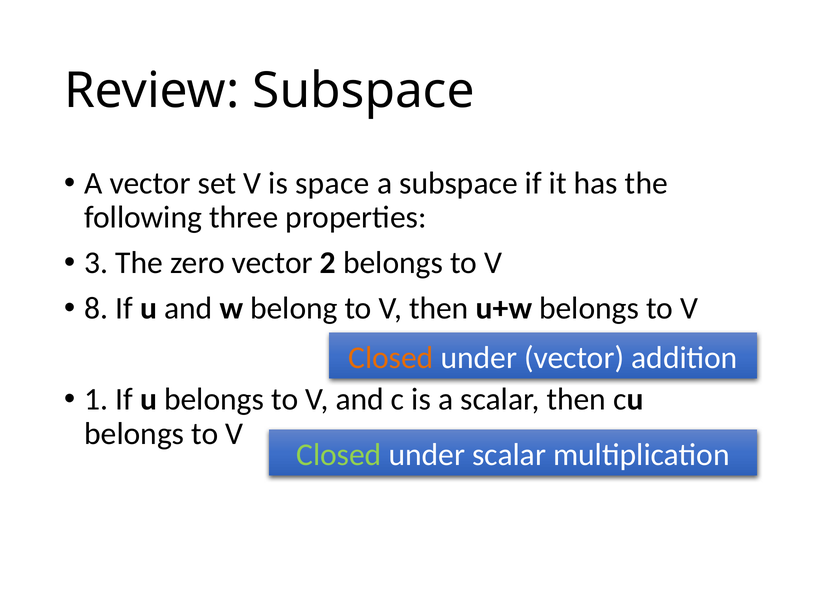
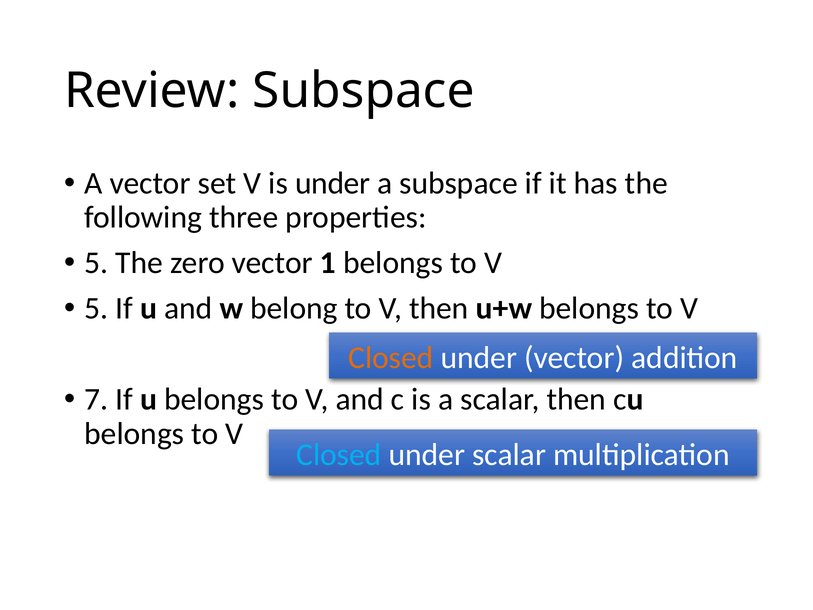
is space: space -> under (333, 183)
3: 3 -> 5 (96, 263)
2: 2 -> 1 (328, 263)
8: 8 -> 5 (96, 308)
1: 1 -> 7 (96, 399)
Closed colour: light green -> light blue (339, 455)
